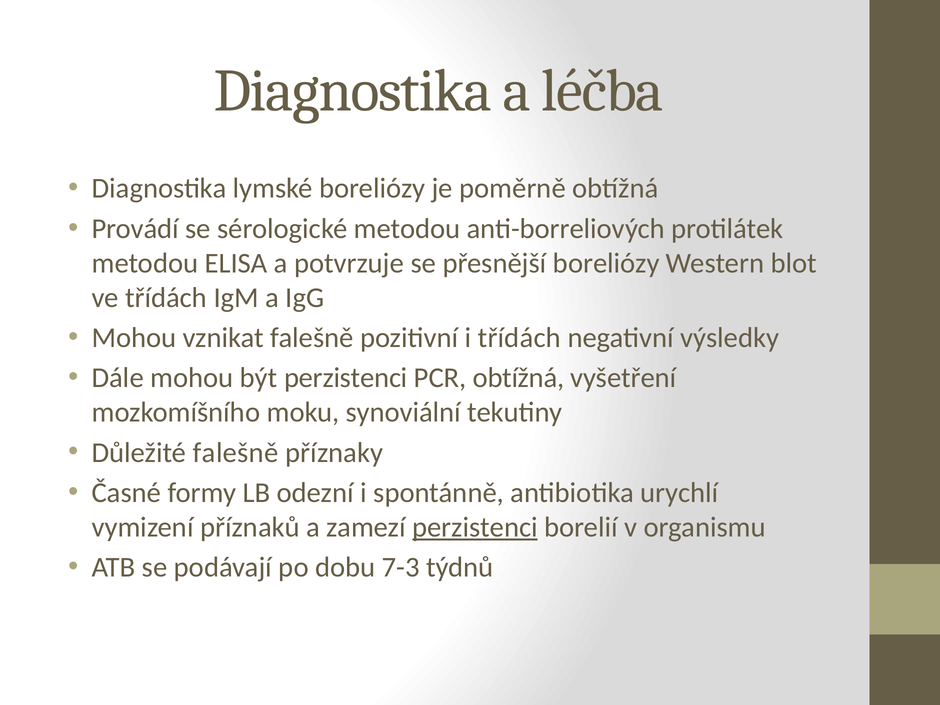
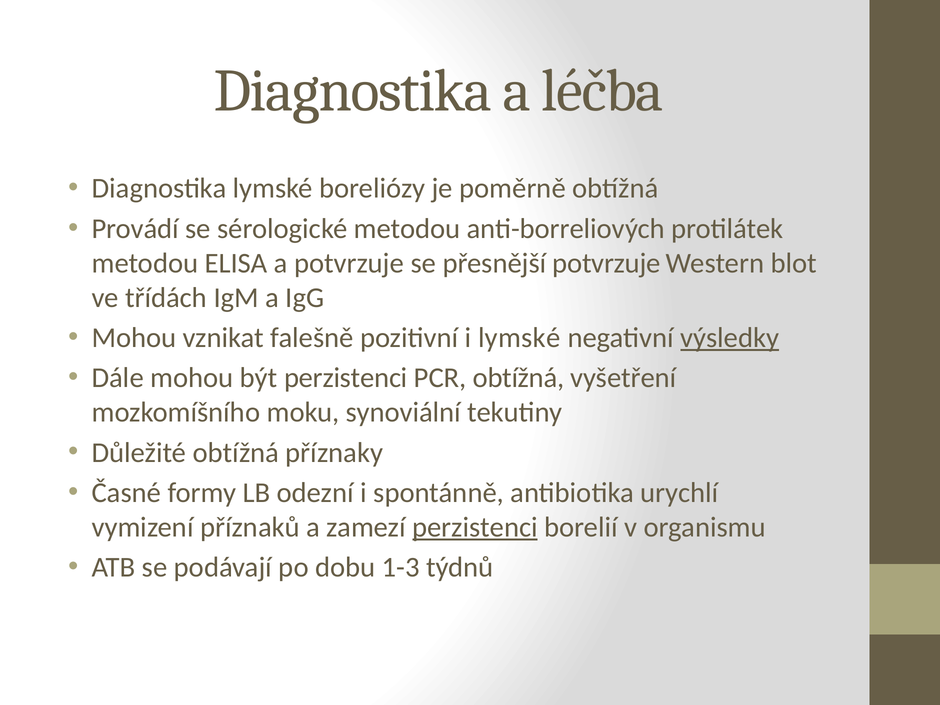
přesnější boreliózy: boreliózy -> potvrzuje (606, 263)
i třídách: třídách -> lymské (519, 338)
výsledky underline: none -> present (730, 338)
Důležité falešně: falešně -> obtížná (236, 453)
7-3: 7-3 -> 1-3 (401, 567)
